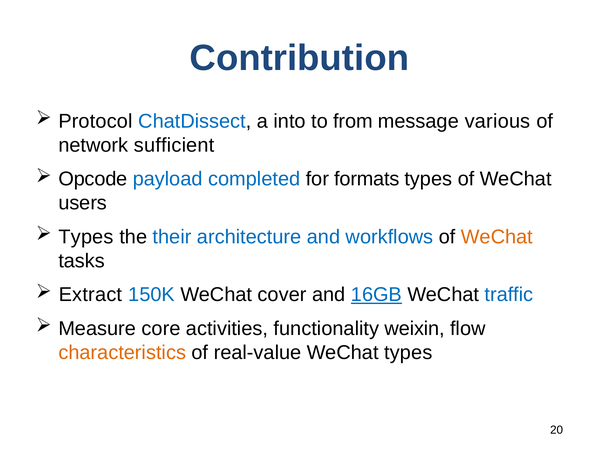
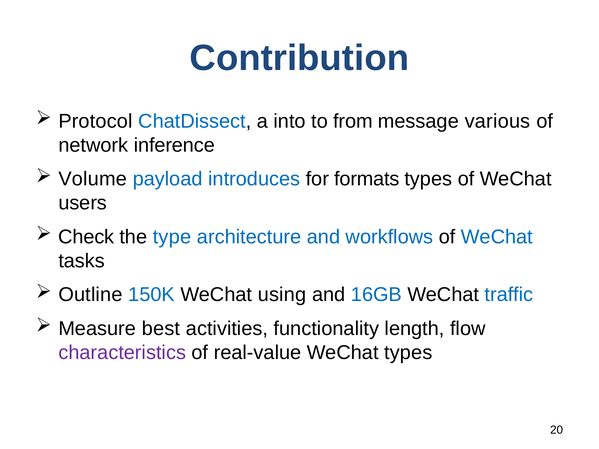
sufficient: sufficient -> inference (174, 145)
Opcode: Opcode -> Volume (93, 179)
completed: completed -> introduces (254, 179)
Types: Types -> Check (86, 237)
their: their -> type (172, 237)
WeChat colour: orange -> blue (497, 237)
Extract: Extract -> Outline (90, 295)
cover: cover -> using (282, 295)
16GB underline: present -> none (376, 295)
core: core -> best (161, 329)
weixin: weixin -> length (415, 329)
characteristics colour: orange -> purple (122, 353)
